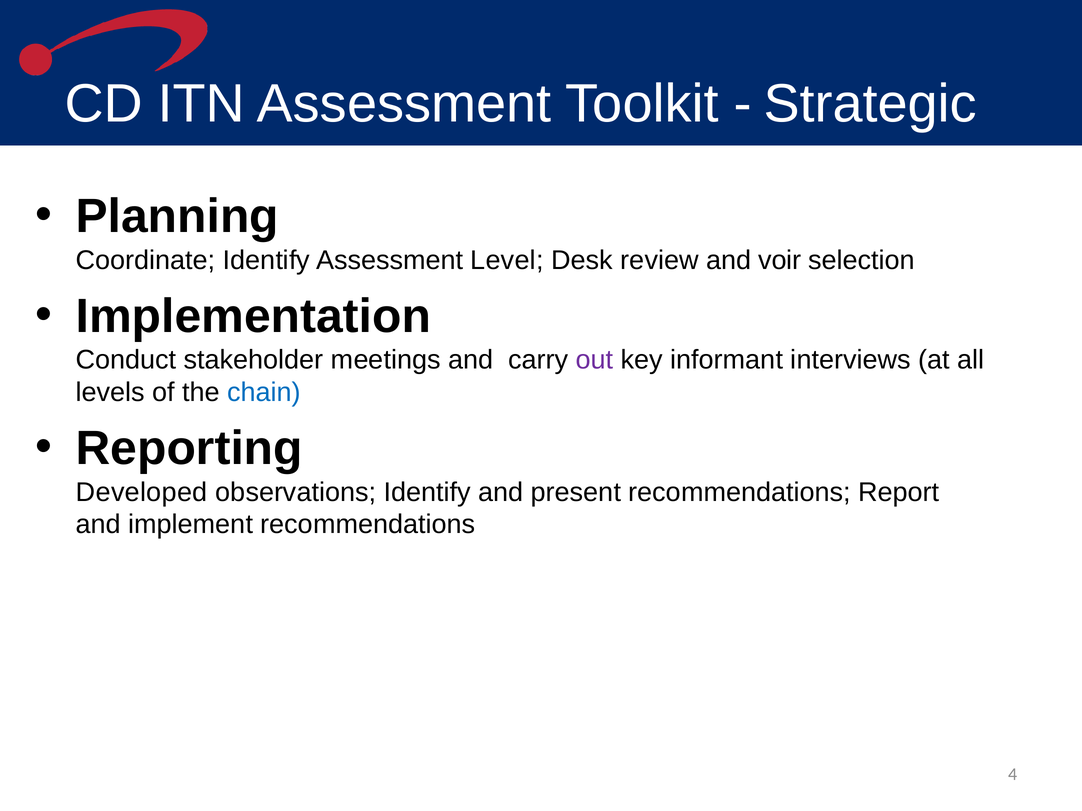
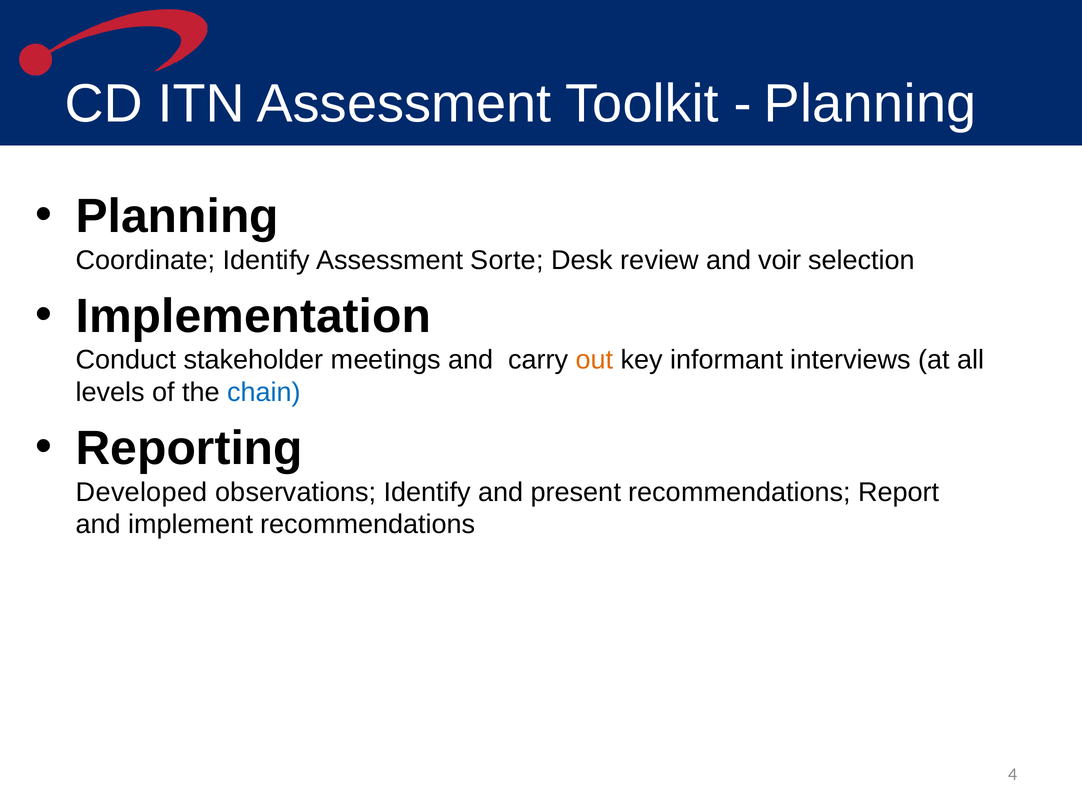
Strategic: Strategic -> Planning (870, 104)
Level: Level -> Sorte (507, 260)
out colour: purple -> orange (595, 360)
